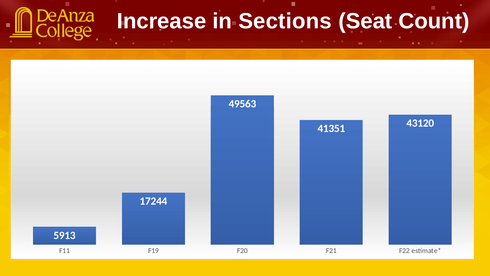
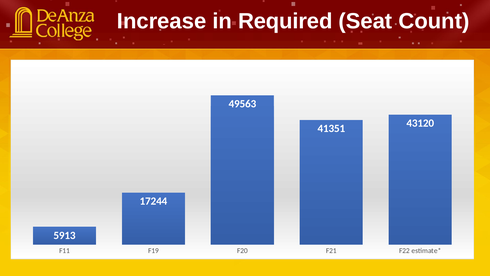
Sections: Sections -> Required (285, 21)
